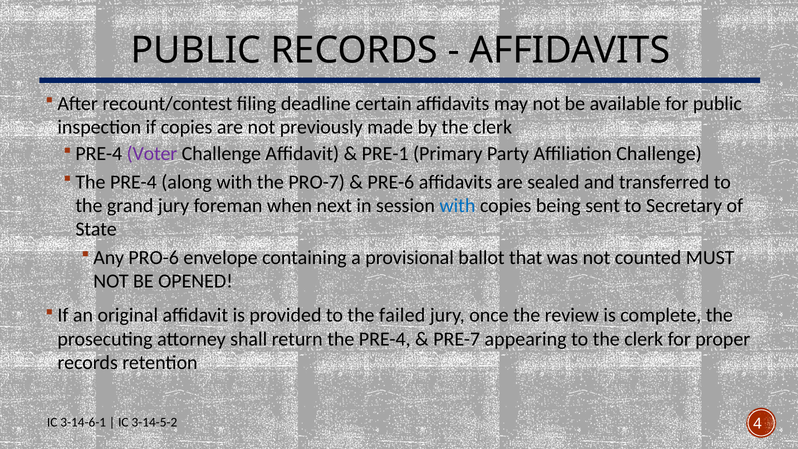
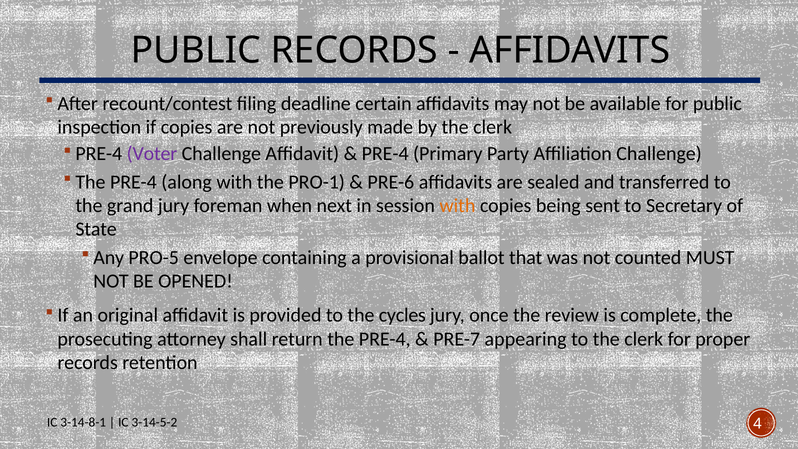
PRE-1: PRE-1 -> PRE-4 (385, 154)
PRO-7: PRO-7 -> PRO-1 (317, 182)
with colour: blue -> orange (457, 206)
PRO-6: PRO-6 -> PRO-5 (154, 257)
failed: failed -> cycles (402, 315)
3-14-6-1: 3-14-6-1 -> 3-14-8-1 (83, 422)
